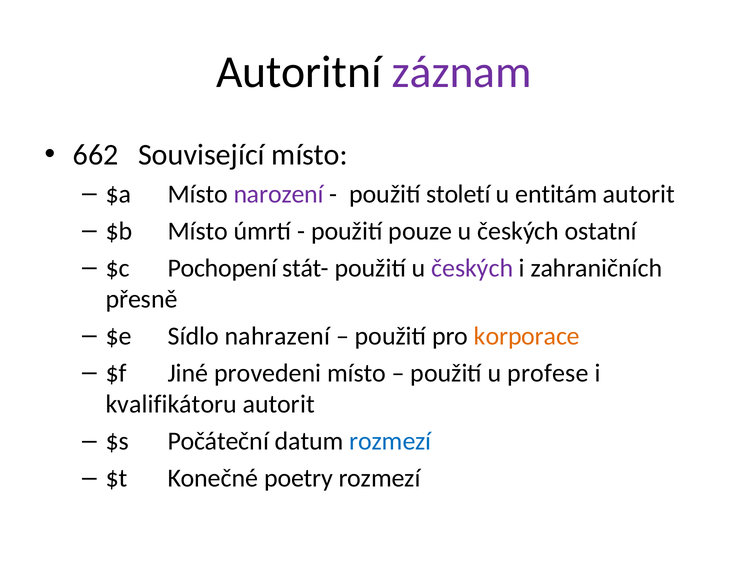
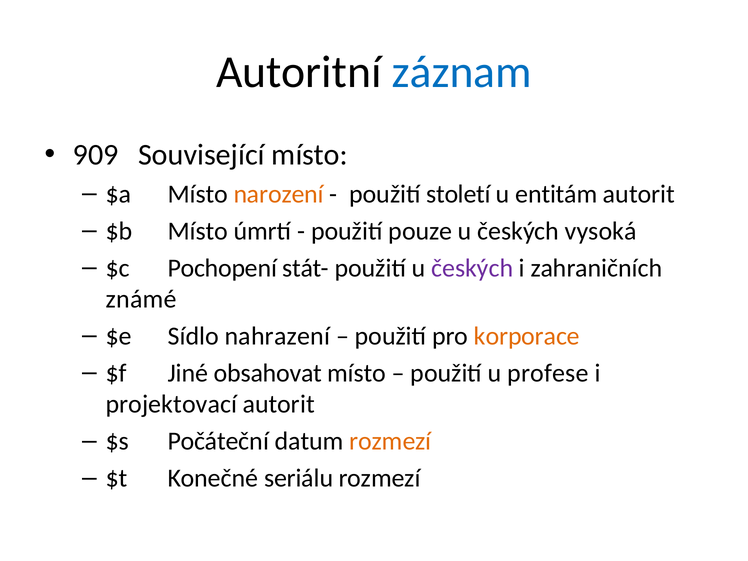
záznam colour: purple -> blue (462, 72)
662: 662 -> 909 (96, 155)
narození colour: purple -> orange (279, 194)
ostatní: ostatní -> vysoká (601, 231)
přesně: přesně -> známé (141, 299)
provedeni: provedeni -> obsahovat (268, 373)
kvalifikátoru: kvalifikátoru -> projektovací (171, 404)
rozmezí colour: blue -> orange (390, 441)
poetry: poetry -> seriálu (299, 478)
